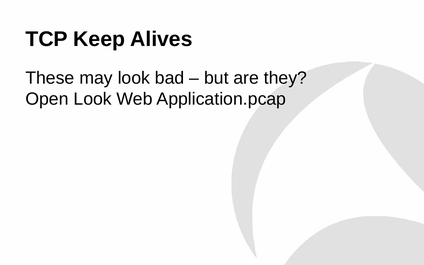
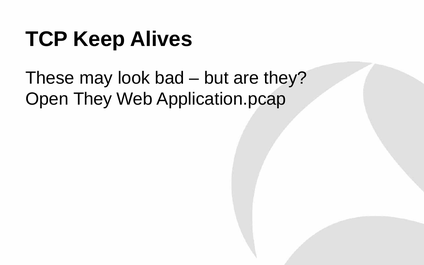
Open Look: Look -> They (93, 99)
